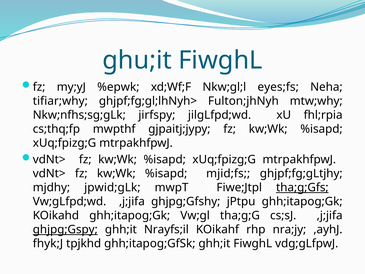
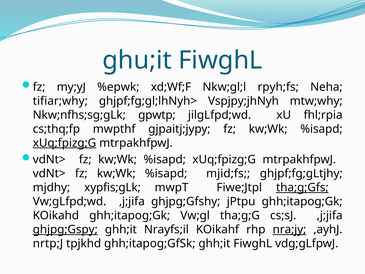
eyes;fs: eyes;fs -> rpyh;fs (278, 87)
Fulton;jhNyh: Fulton;jhNyh -> Vspjpy;jhNyh (243, 101)
jirfspy: jirfspy -> gpwtp (157, 115)
xUq;fpizg;G underline: none -> present (64, 143)
jpwid;gLk: jpwid;gLk -> xypfis;gLk (112, 187)
nra;jy underline: none -> present (289, 229)
fhyk;J: fhyk;J -> nrtp;J (48, 243)
